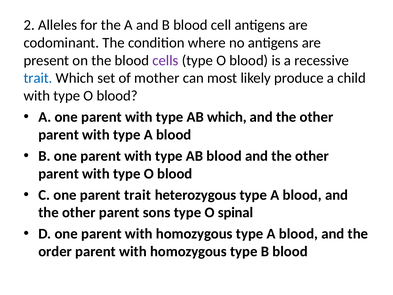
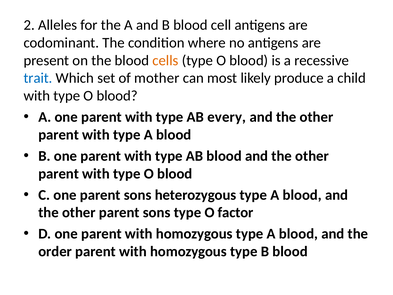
cells colour: purple -> orange (165, 60)
AB which: which -> every (227, 117)
one parent trait: trait -> sons (138, 195)
spinal: spinal -> factor (236, 212)
